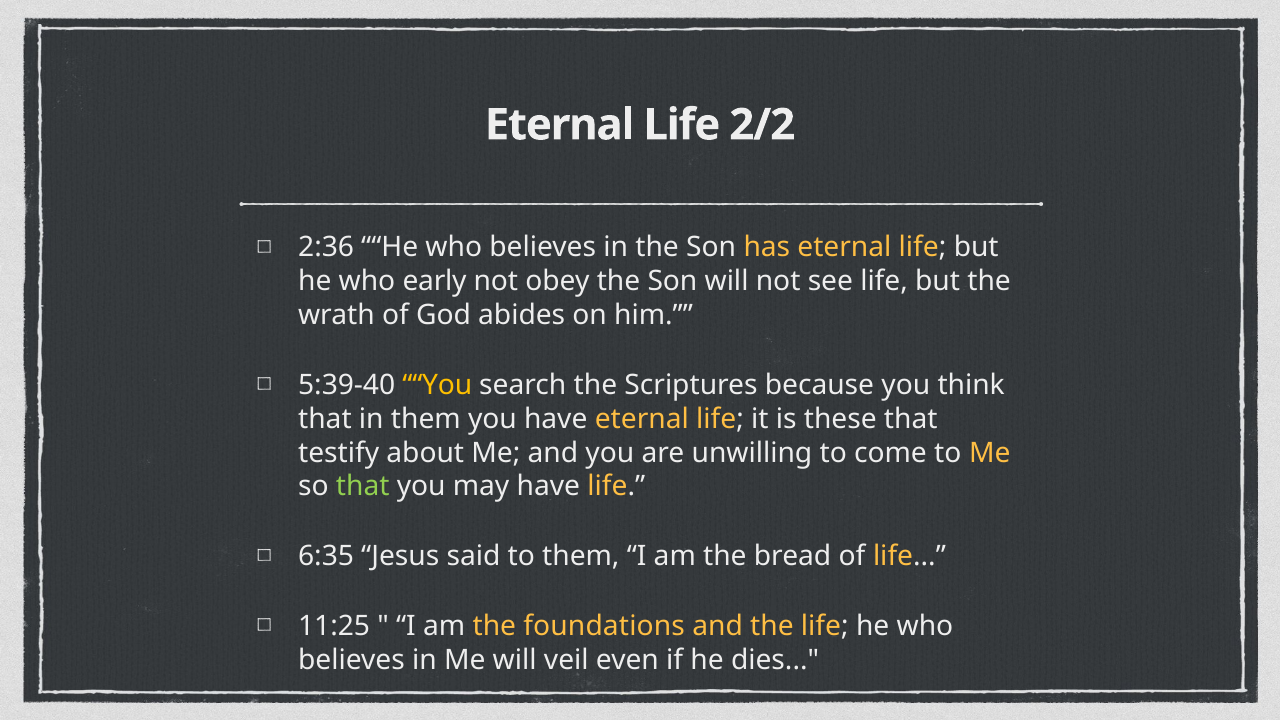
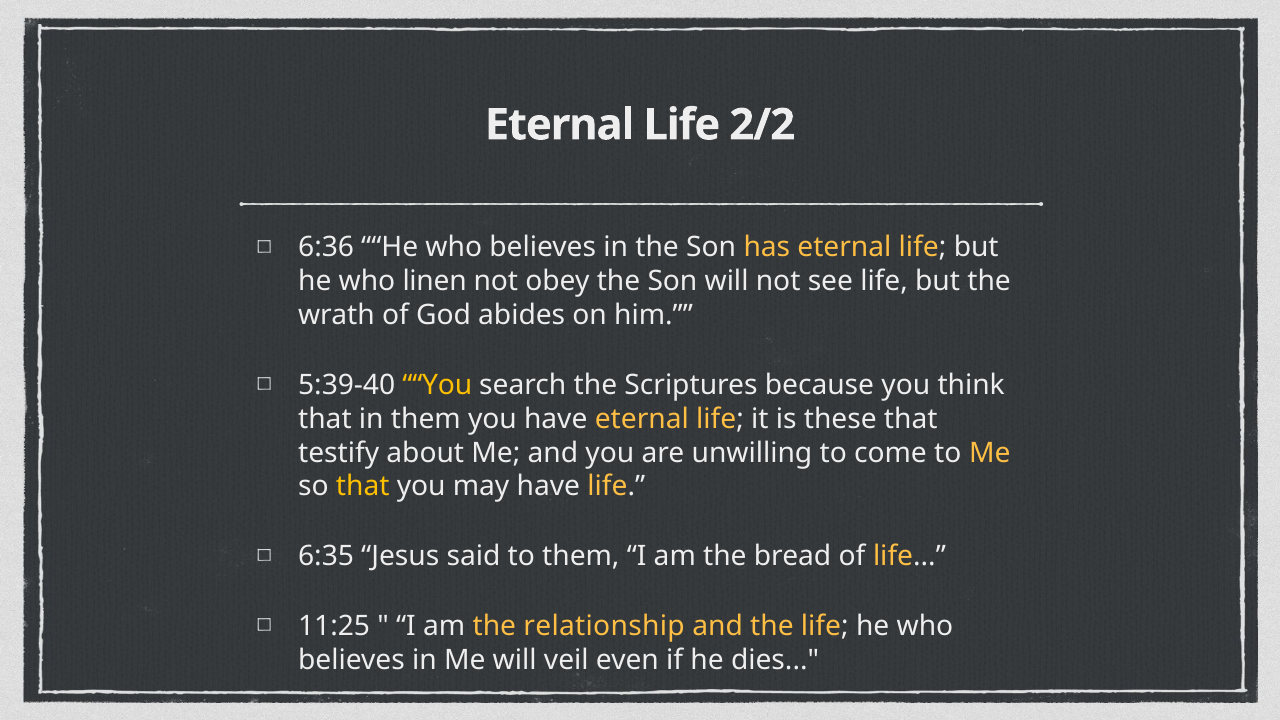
2:36: 2:36 -> 6:36 (326, 248)
early: early -> linen (435, 281)
that colour: light green -> yellow (363, 487)
foundations: foundations -> relationship (604, 626)
